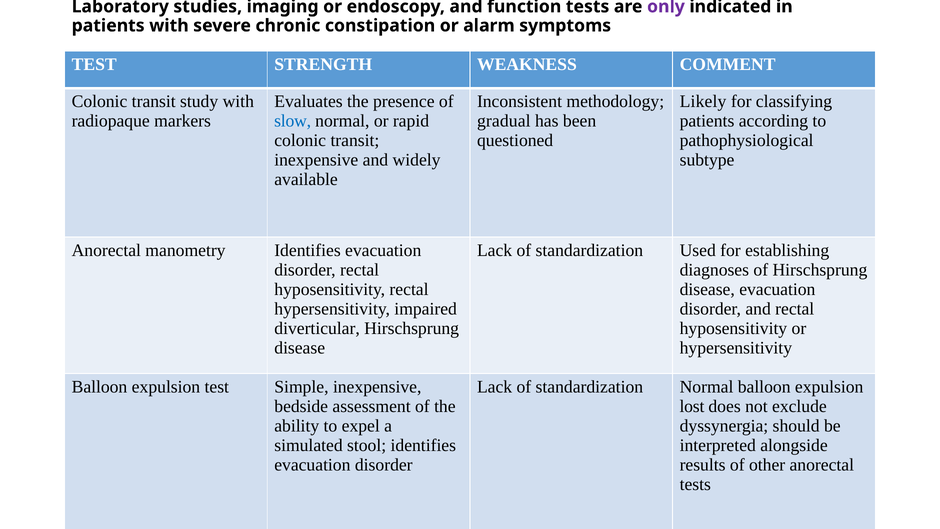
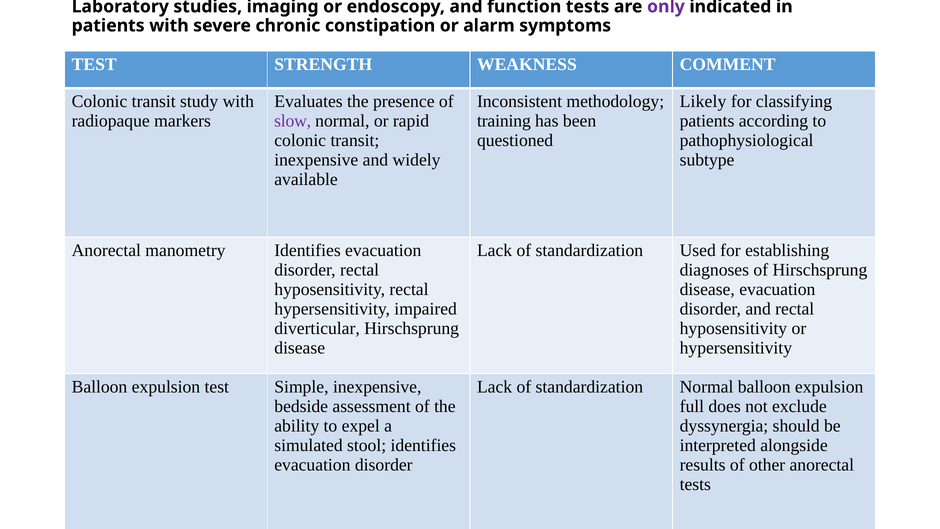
slow colour: blue -> purple (293, 121)
gradual: gradual -> training (504, 121)
lost: lost -> full (692, 406)
